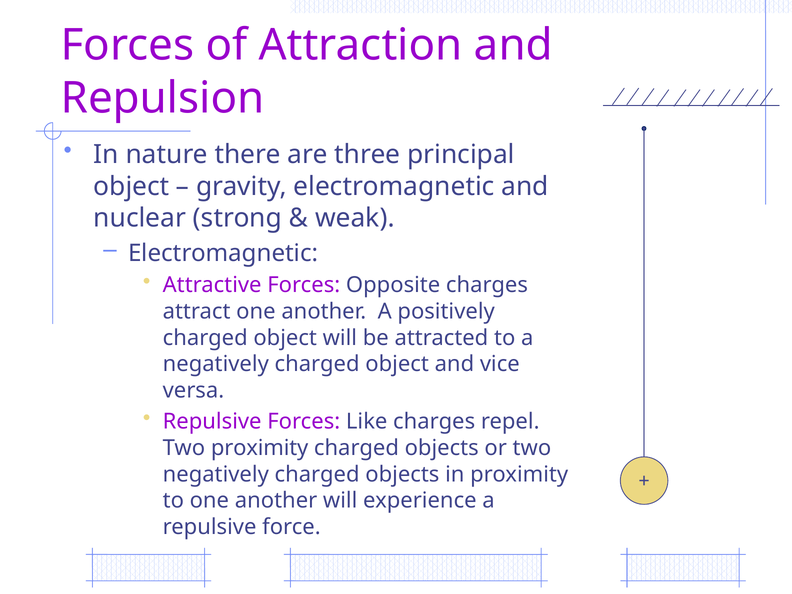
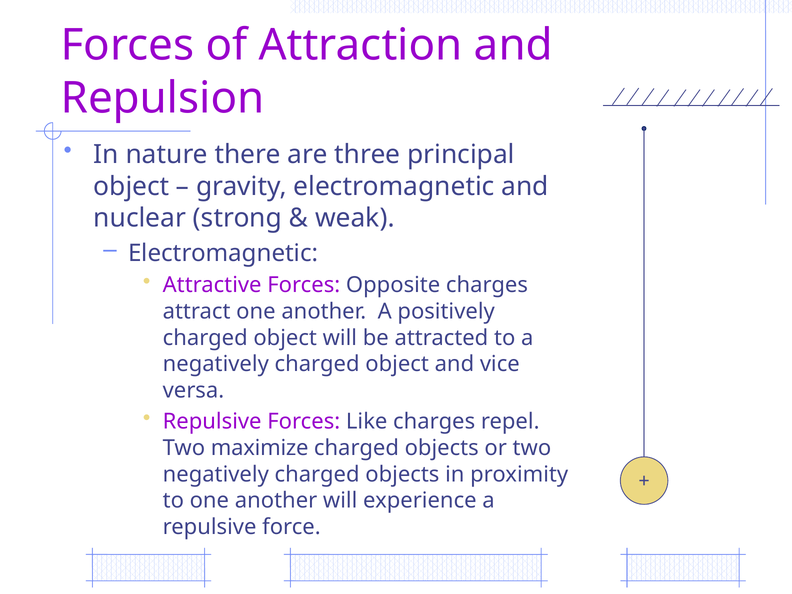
Two proximity: proximity -> maximize (260, 448)
